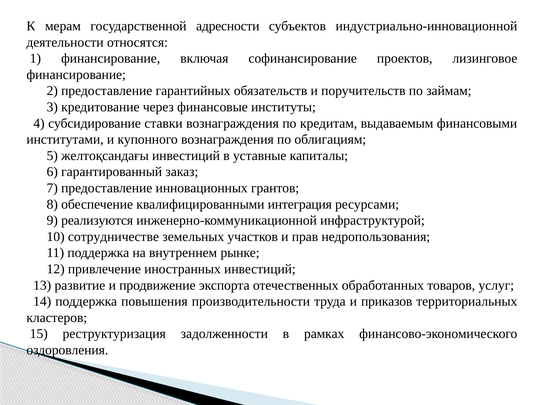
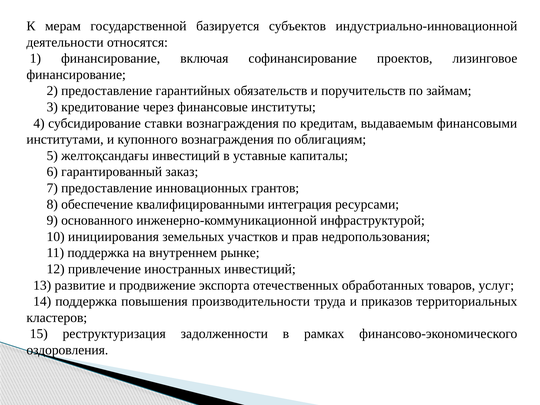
адресности: адресности -> базируется (228, 26)
реализуются: реализуются -> основанного (97, 220)
сотрудничестве: сотрудничестве -> инициирования (113, 237)
